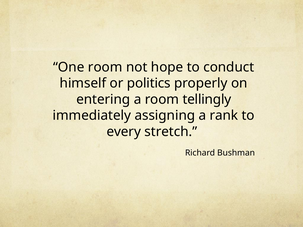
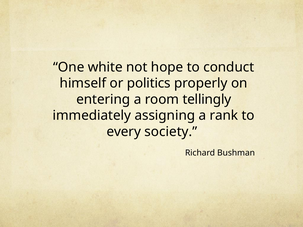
One room: room -> white (105, 67)
stretch: stretch -> society (171, 132)
